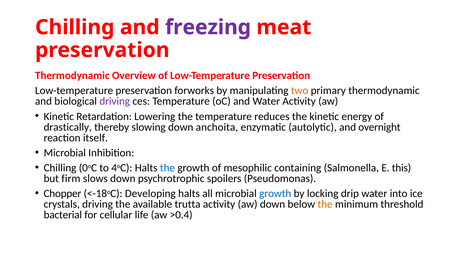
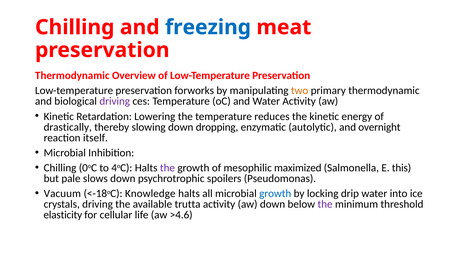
freezing colour: purple -> blue (208, 27)
anchoita: anchoita -> dropping (217, 127)
the colour: blue -> purple (167, 168)
containing: containing -> maximized (298, 168)
firm: firm -> pale (71, 178)
Chopper: Chopper -> Vacuum (62, 193)
Developing: Developing -> Knowledge (150, 193)
the colour: orange -> purple (325, 204)
bacterial: bacterial -> elasticity (63, 215)
>0.4: >0.4 -> >4.6 (181, 215)
